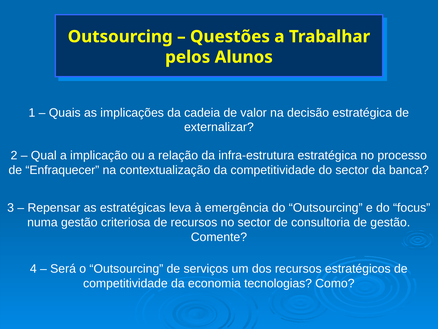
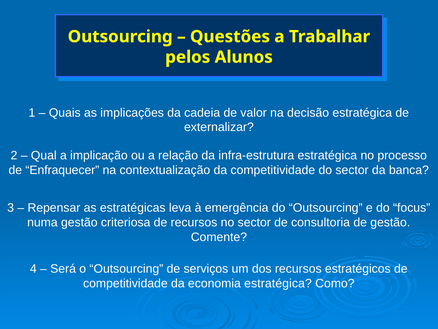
economia tecnologias: tecnologias -> estratégica (278, 283)
